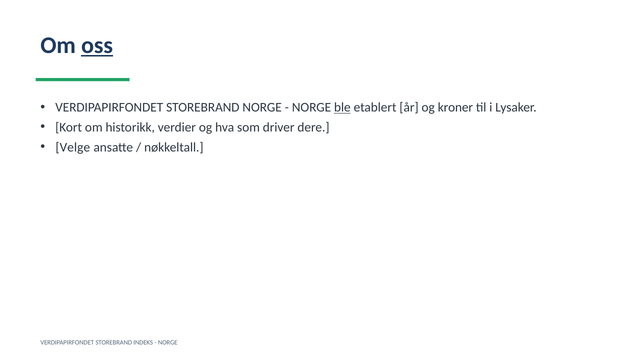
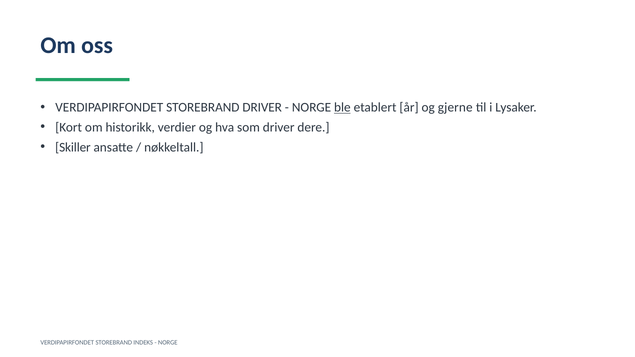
oss underline: present -> none (97, 45)
STOREBRAND NORGE: NORGE -> DRIVER (262, 108)
kroner: kroner -> gjerne (455, 108)
Velge: Velge -> Skiller (73, 147)
